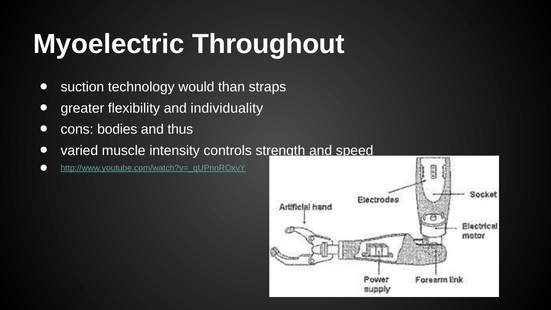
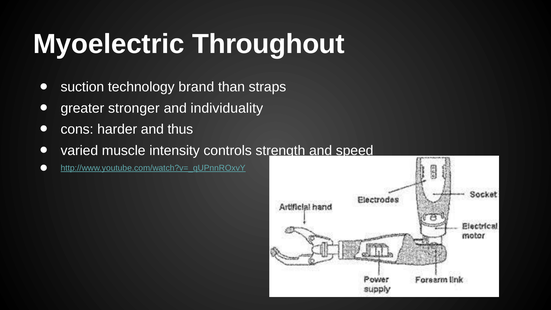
would: would -> brand (196, 87)
flexibility: flexibility -> stronger (134, 108)
bodies: bodies -> harder (117, 129)
